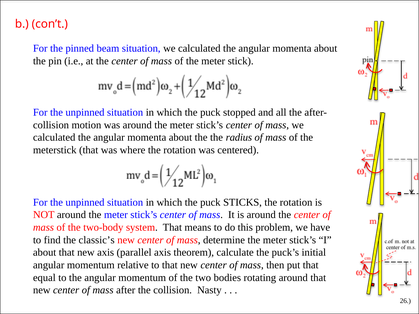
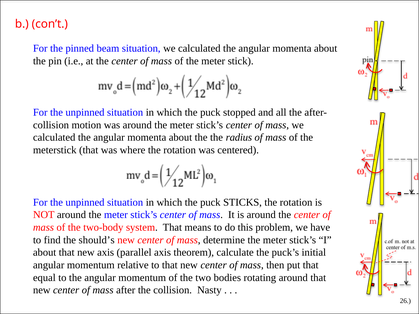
classic’s: classic’s -> should’s (97, 240)
